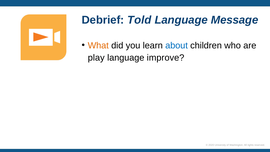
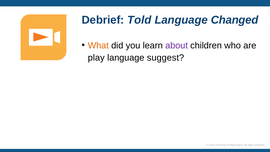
Message: Message -> Changed (235, 20)
about colour: blue -> purple (177, 45)
improve: improve -> suggest (166, 58)
